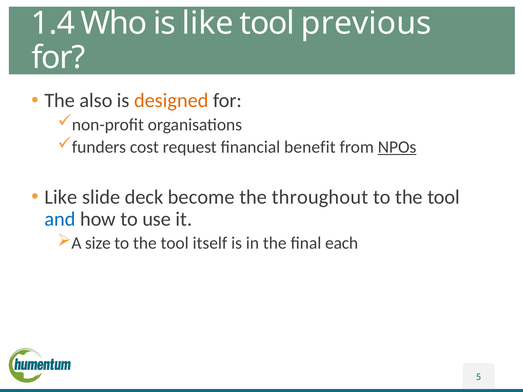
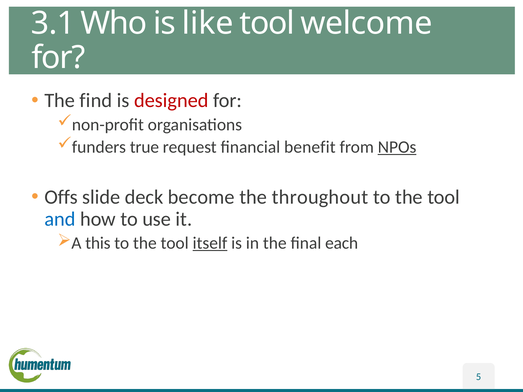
1.4: 1.4 -> 3.1 (53, 23)
previous: previous -> welcome (366, 23)
also: also -> find (96, 101)
designed colour: orange -> red (171, 101)
cost: cost -> true (144, 147)
Like: Like -> Offs (61, 197)
size: size -> this (98, 243)
itself underline: none -> present (210, 243)
